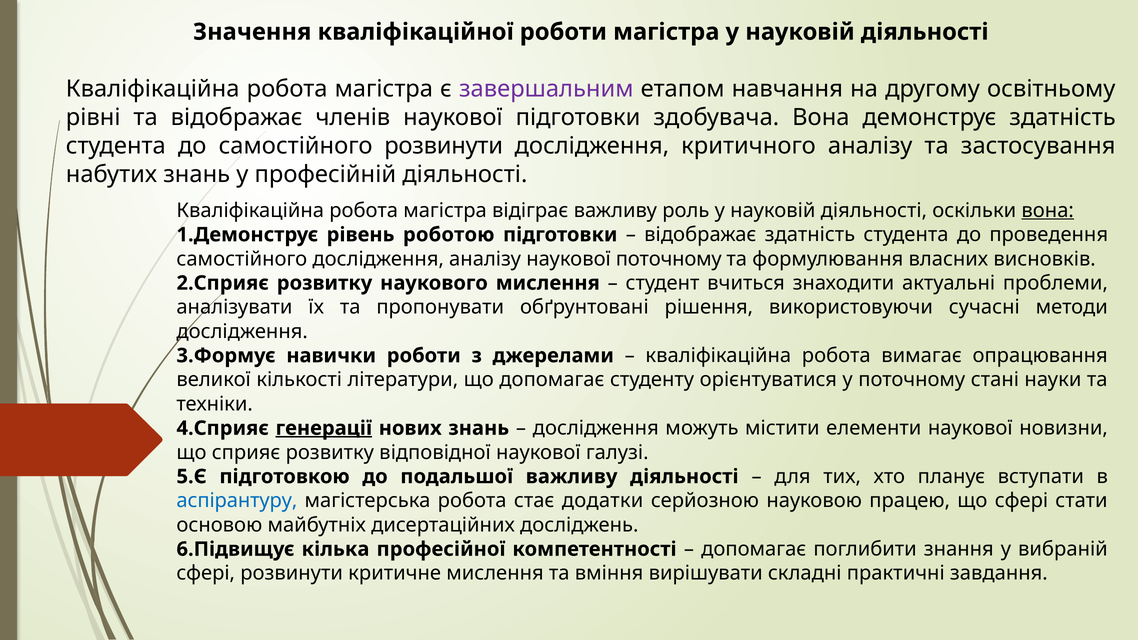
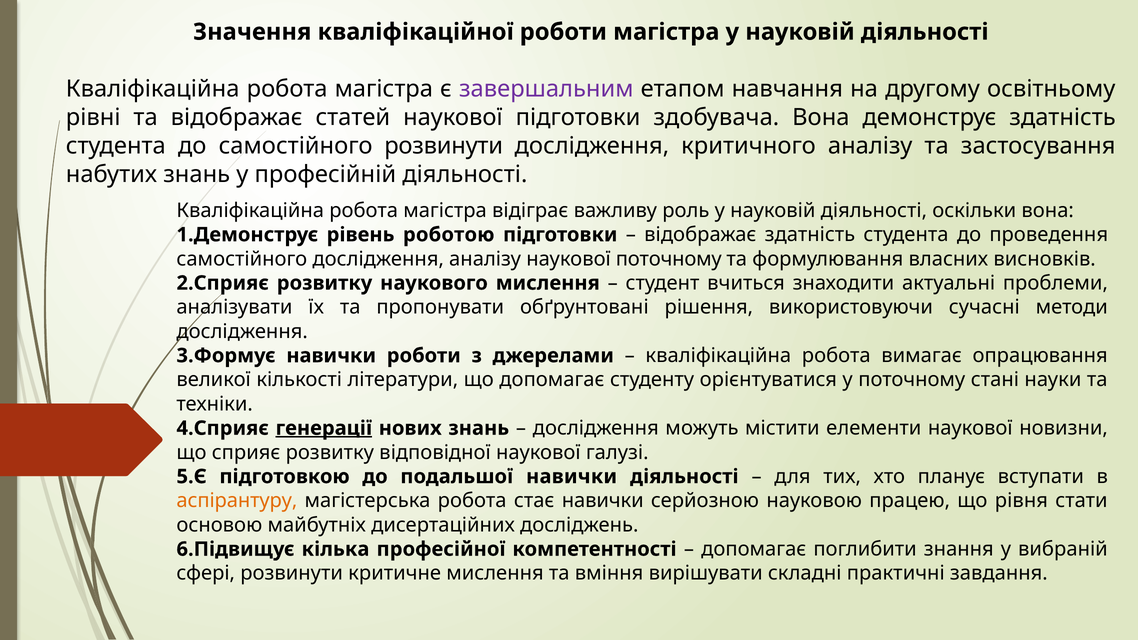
членів: членів -> статей (353, 117)
вона underline: present -> none (1048, 211)
подальшої важливу: важливу -> навички (572, 477)
аспірантуру colour: blue -> orange (237, 501)
стає додатки: додатки -> навички (603, 501)
що сфері: сфері -> рівня (1021, 501)
